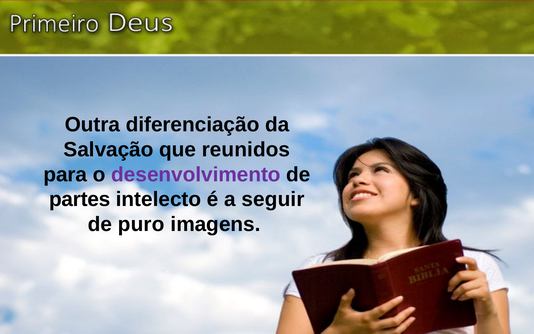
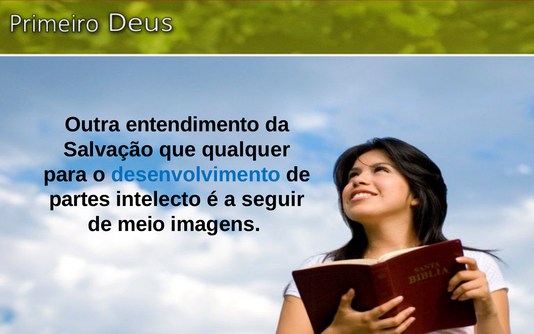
diferenciação: diferenciação -> entendimento (193, 125)
reunidos: reunidos -> qualquer (246, 149)
desenvolvimento colour: purple -> blue (196, 174)
puro: puro -> meio (141, 224)
